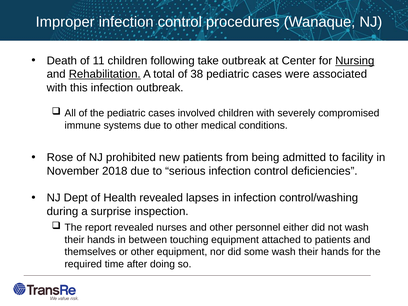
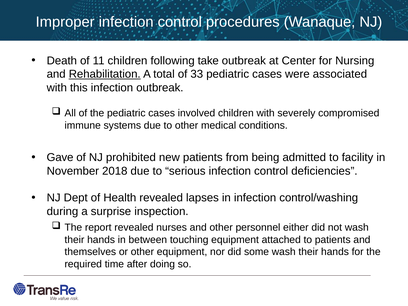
Nursing underline: present -> none (355, 61)
38: 38 -> 33 (197, 74)
Rose: Rose -> Gave (60, 158)
